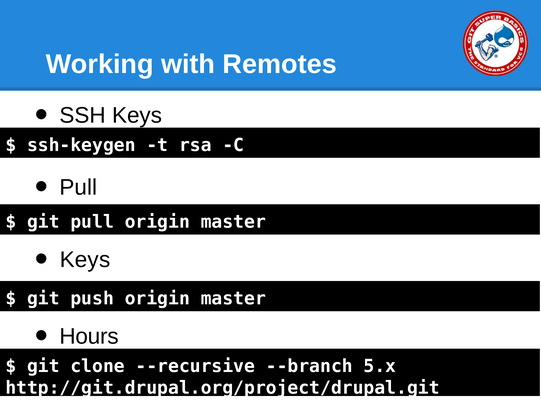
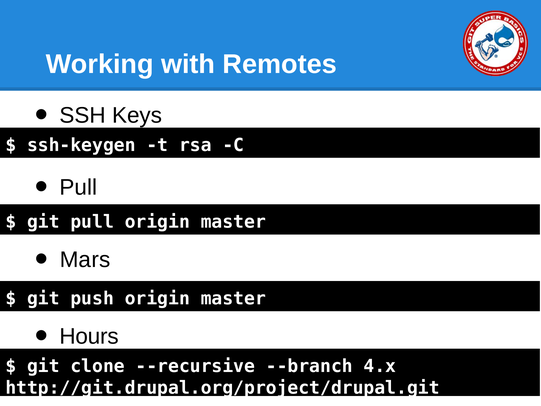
Keys: Keys -> Mars (85, 259)
5.x: 5.x -> 4.x (380, 366)
